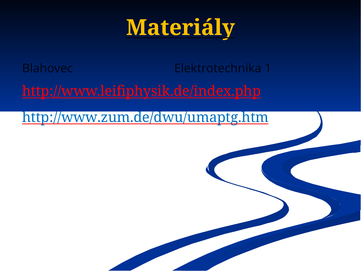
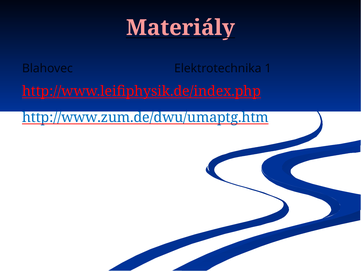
Materiály colour: yellow -> pink (180, 28)
